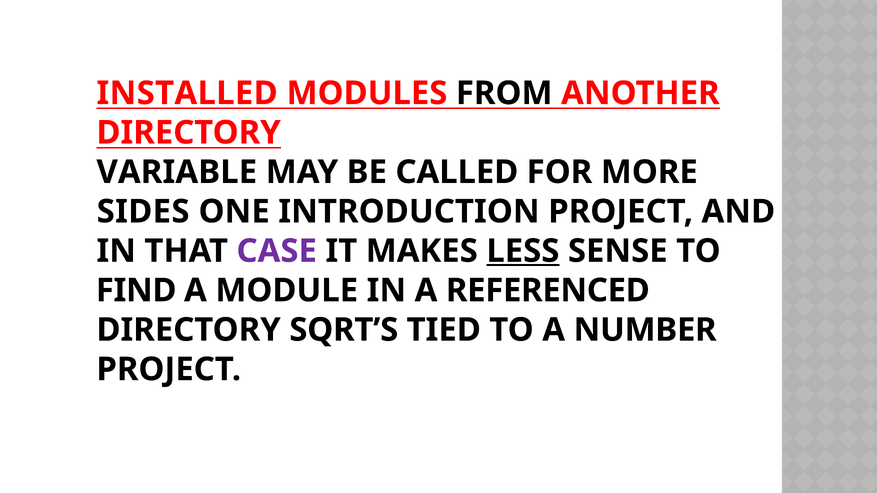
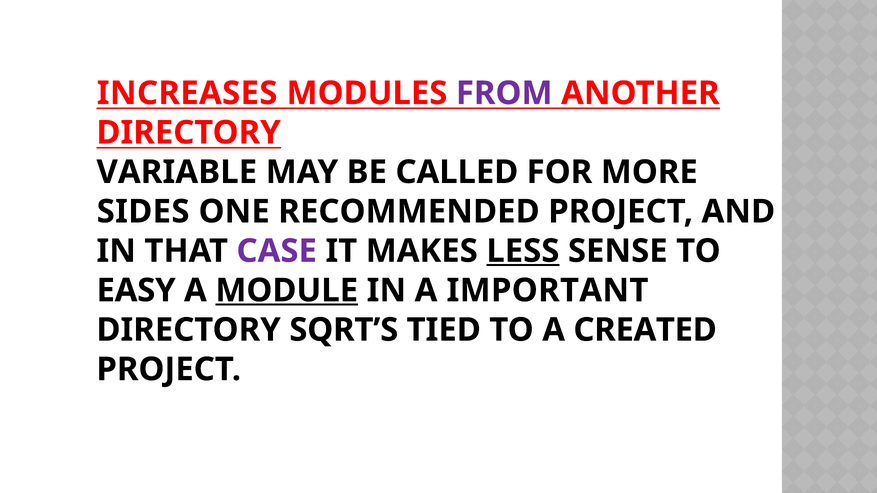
INSTALLED: INSTALLED -> INCREASES (187, 93)
FROM colour: black -> purple (504, 93)
INTRODUCTION: INTRODUCTION -> RECOMMENDED (409, 212)
FIND: FIND -> EASY (136, 291)
MODULE underline: none -> present (287, 291)
REFERENCED: REFERENCED -> IMPORTANT (547, 291)
NUMBER: NUMBER -> CREATED (645, 330)
